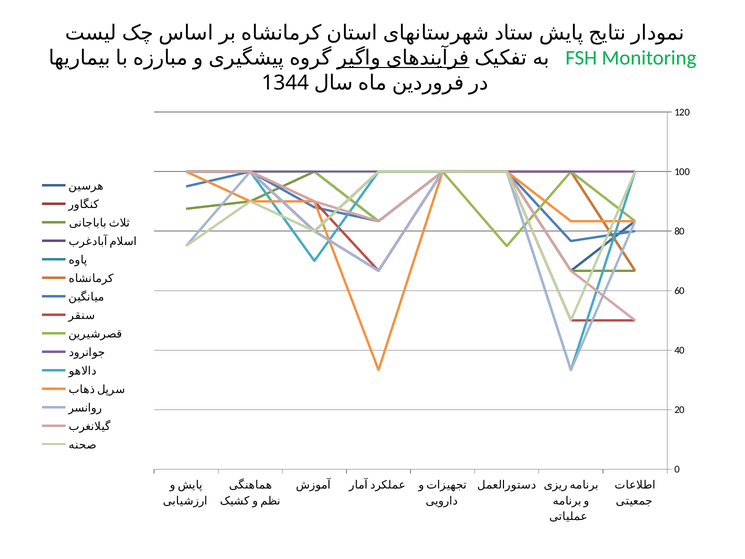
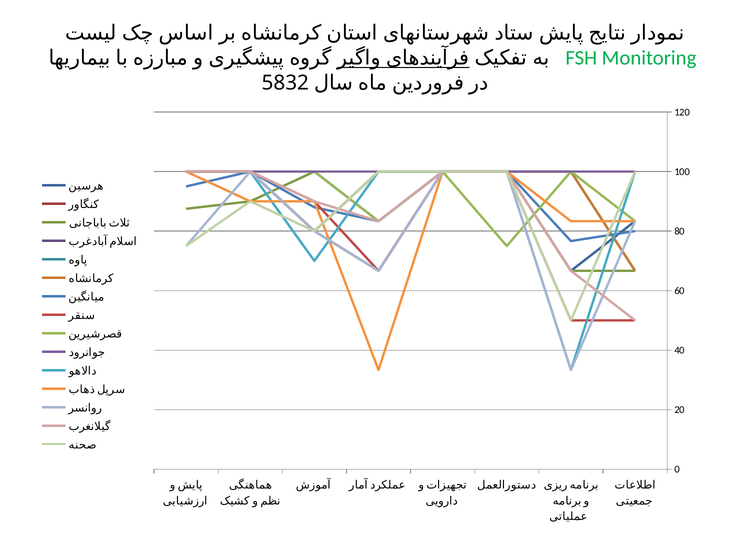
1344: 1344 -> 5832 (285, 83)
